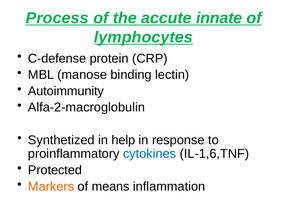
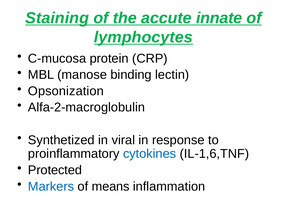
Process: Process -> Staining (57, 18)
C-defense: C-defense -> C-mucosa (57, 58)
Autoimmunity: Autoimmunity -> Opsonization (66, 91)
help: help -> viral (123, 140)
Markers colour: orange -> blue (51, 187)
